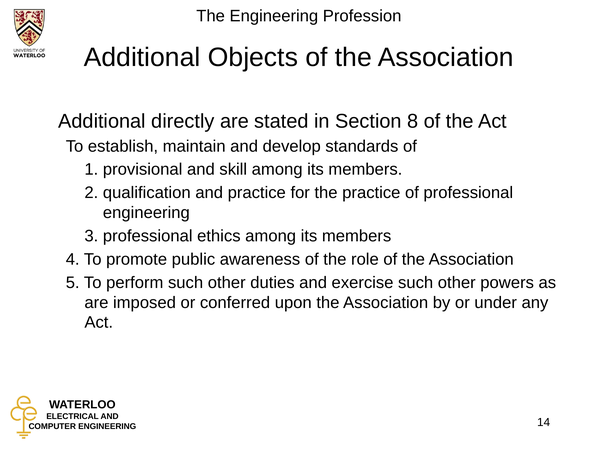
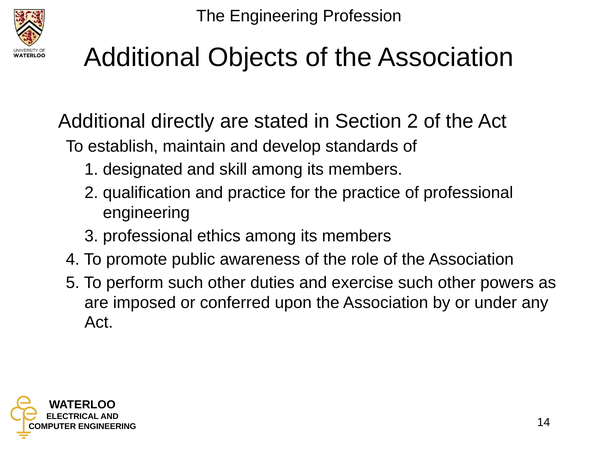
Section 8: 8 -> 2 (413, 121)
provisional: provisional -> designated (143, 169)
